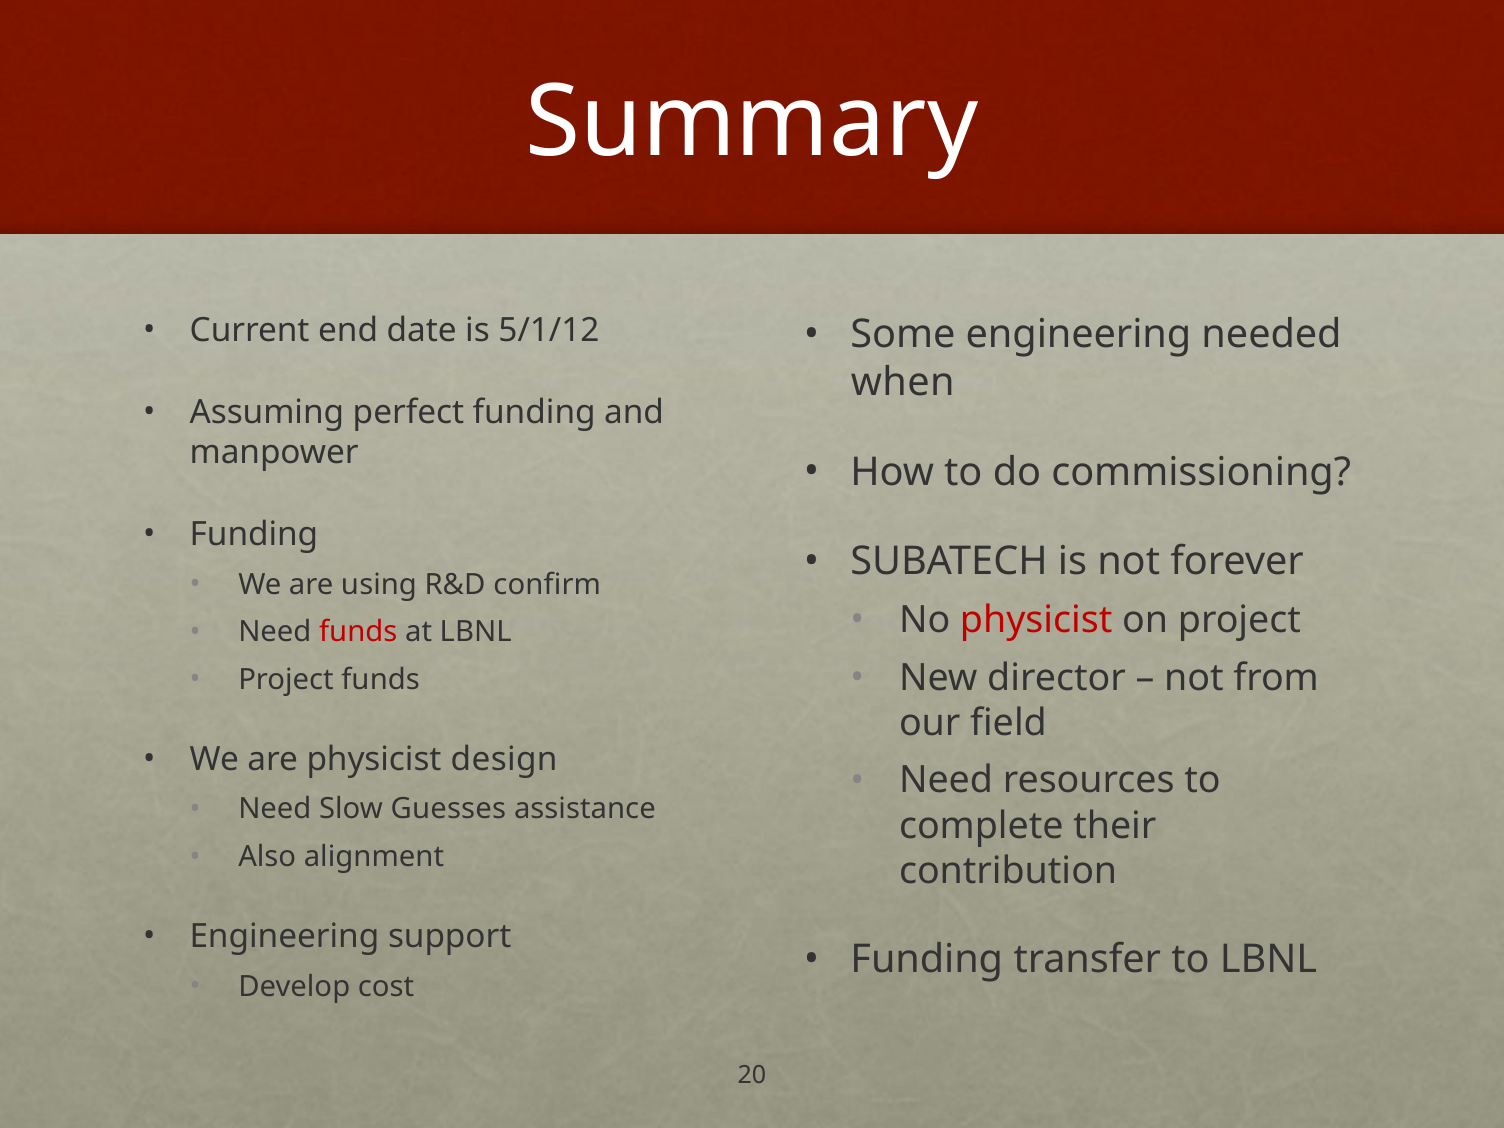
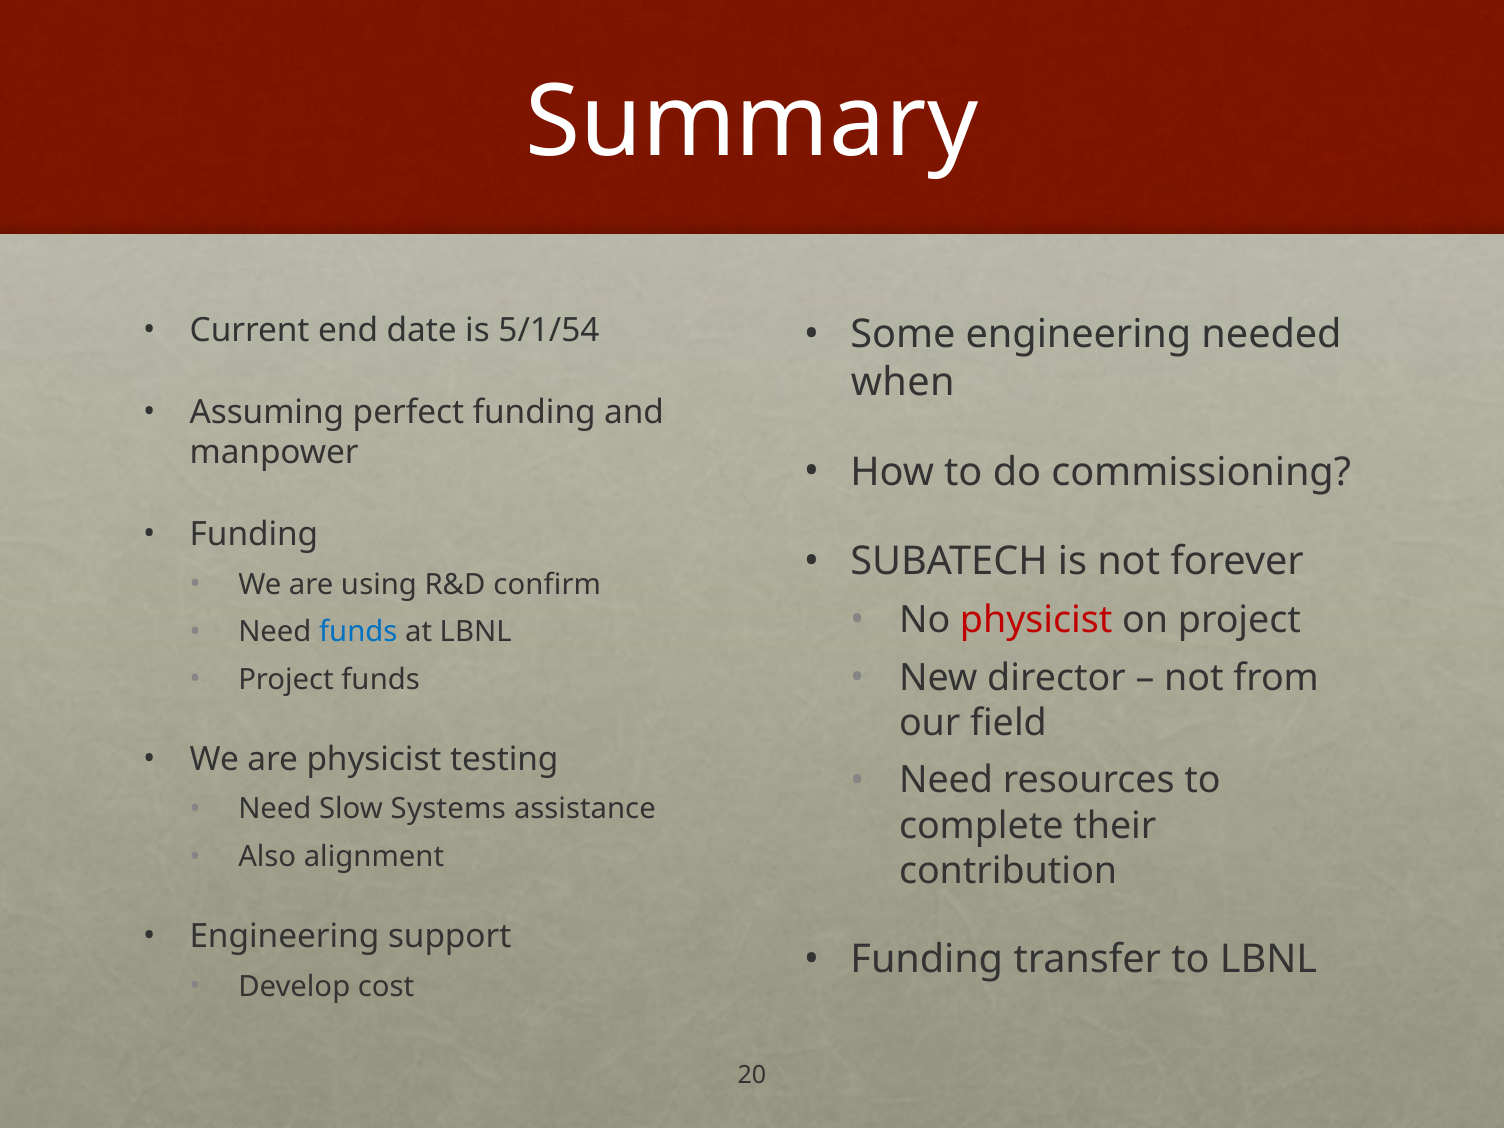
5/1/12: 5/1/12 -> 5/1/54 (549, 331)
funds colour: red -> blue (358, 632)
design: design -> testing (504, 759)
Guesses: Guesses -> Systems (448, 809)
